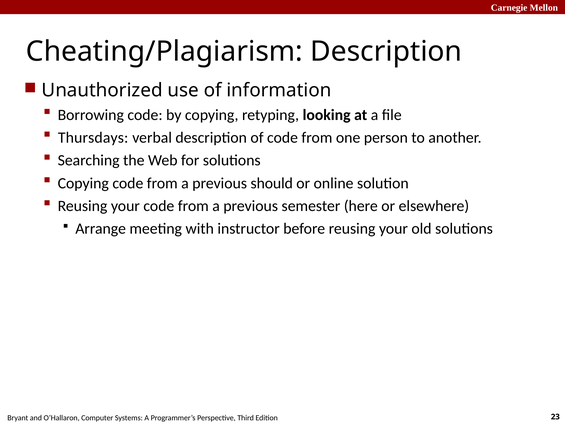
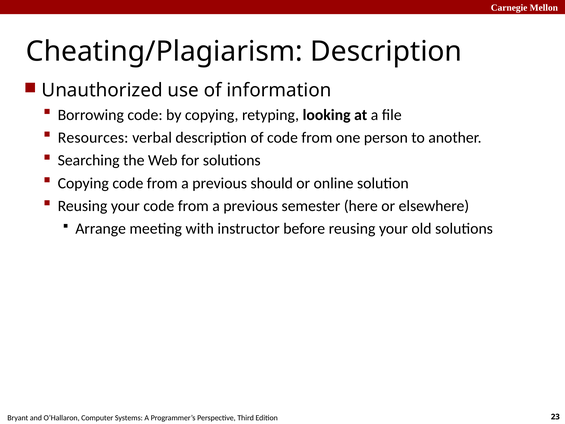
Thursdays: Thursdays -> Resources (93, 138)
